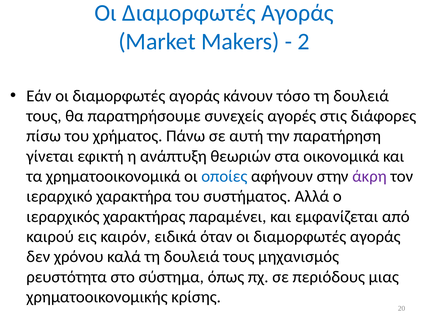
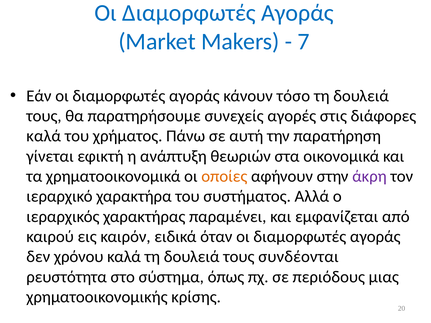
2: 2 -> 7 (304, 42)
πίσω: πίσω -> καλά (44, 136)
οποίες colour: blue -> orange (224, 176)
μηχανισμός: μηχανισμός -> συνδέονται (298, 257)
